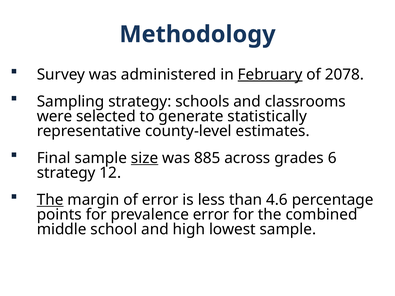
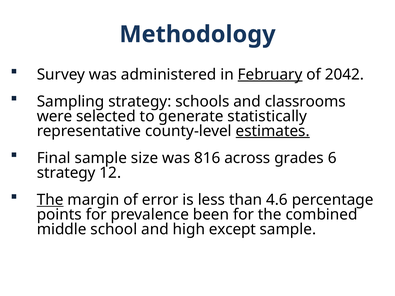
2078: 2078 -> 2042 (345, 75)
estimates underline: none -> present (273, 131)
size underline: present -> none (145, 158)
885: 885 -> 816 (207, 158)
prevalence error: error -> been (211, 215)
lowest: lowest -> except (232, 229)
